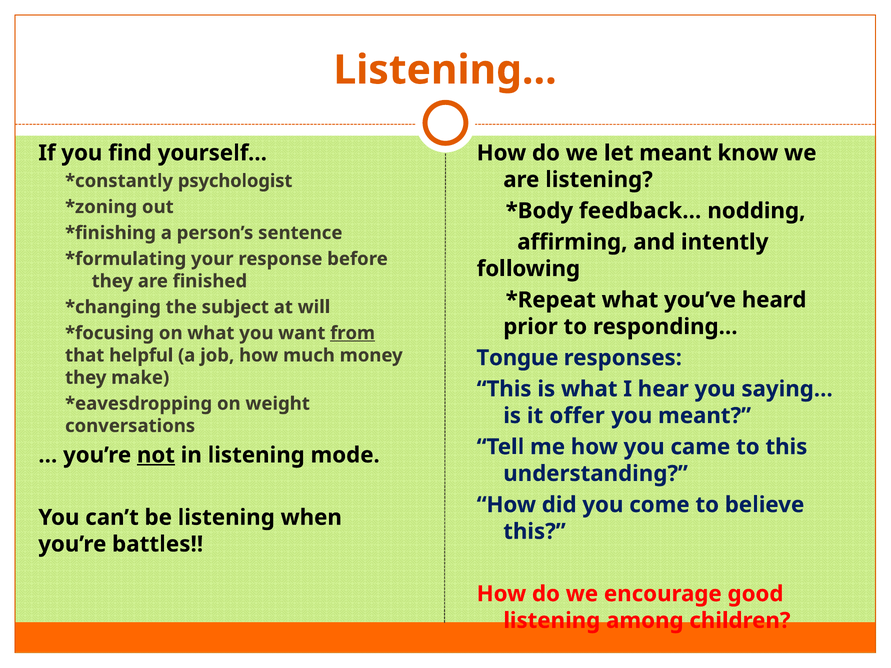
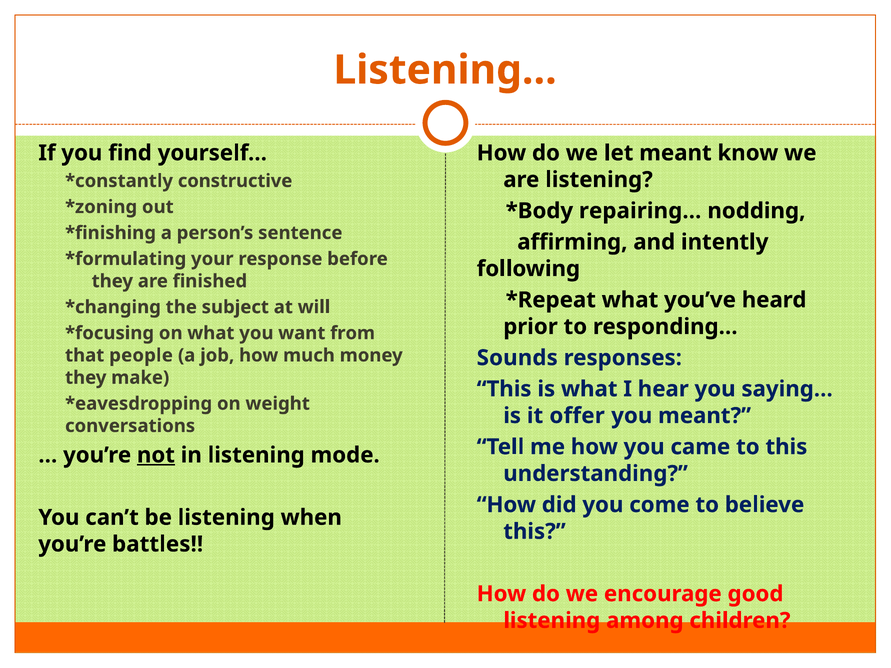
psychologist: psychologist -> constructive (235, 181)
feedback…: feedback… -> repairing… (640, 211)
from underline: present -> none (353, 333)
helpful: helpful -> people (141, 356)
Tongue: Tongue -> Sounds (517, 358)
